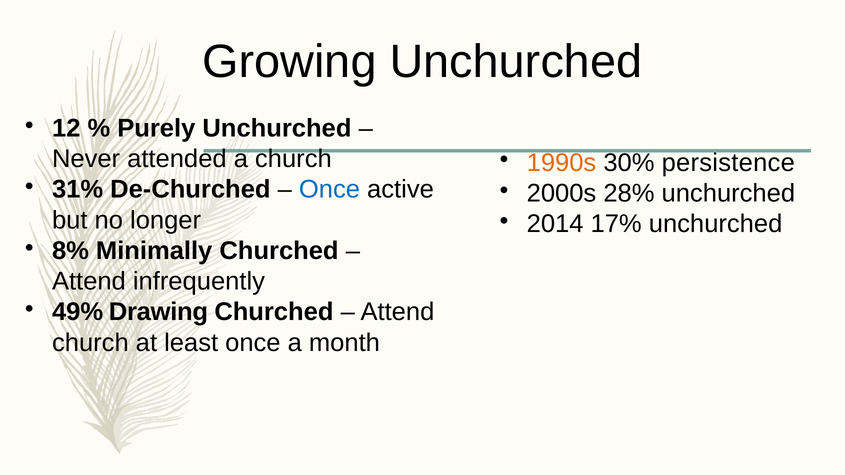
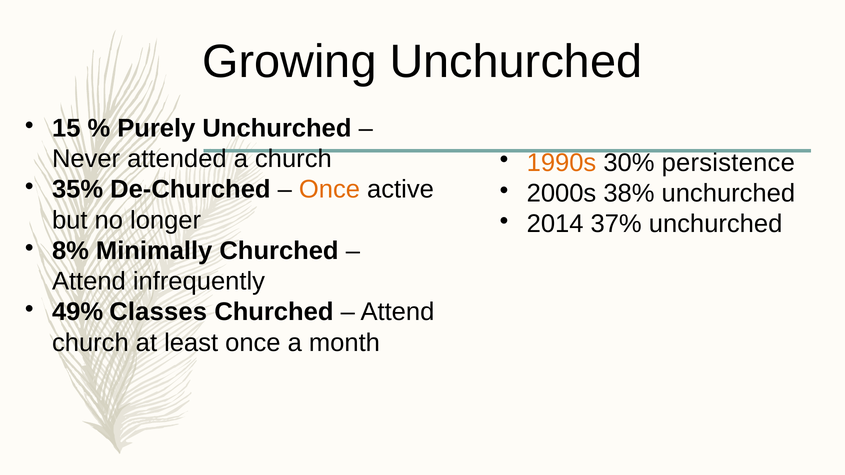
12: 12 -> 15 (66, 128)
31%: 31% -> 35% (78, 190)
Once colour: blue -> orange (330, 190)
28%: 28% -> 38% (629, 193)
17%: 17% -> 37% (616, 224)
Drawing: Drawing -> Classes (158, 312)
